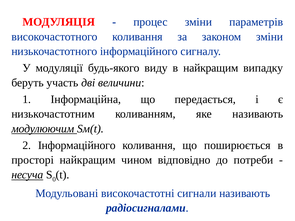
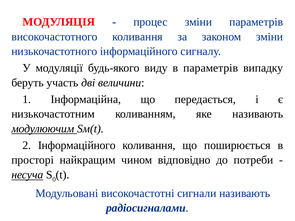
в найкращим: найкращим -> параметрів (211, 68)
